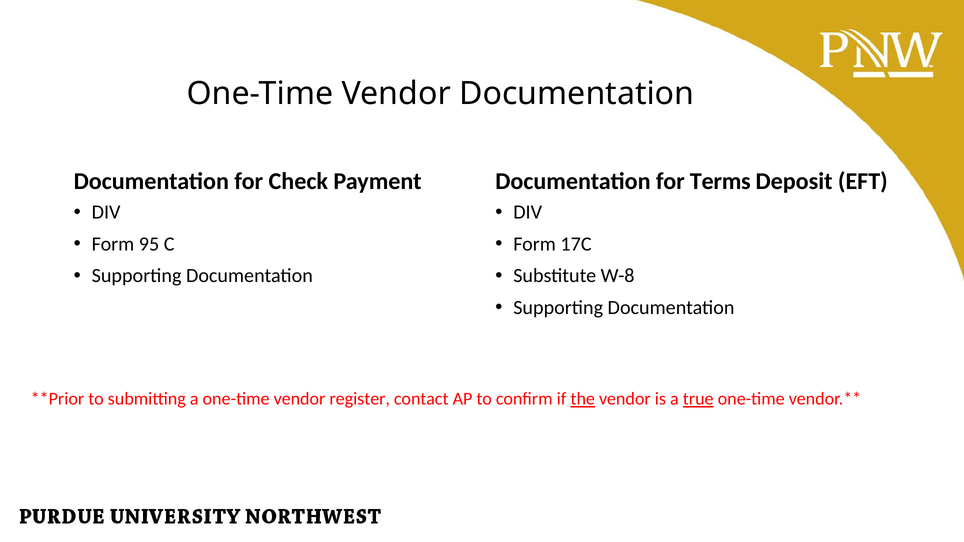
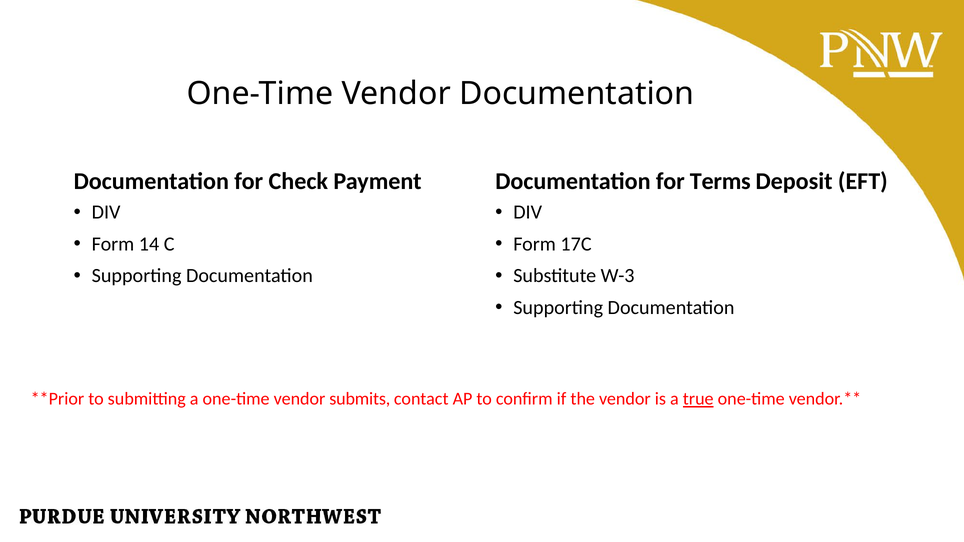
95: 95 -> 14 (149, 244)
W-8: W-8 -> W-3 (618, 276)
register: register -> submits (360, 399)
the underline: present -> none (583, 399)
